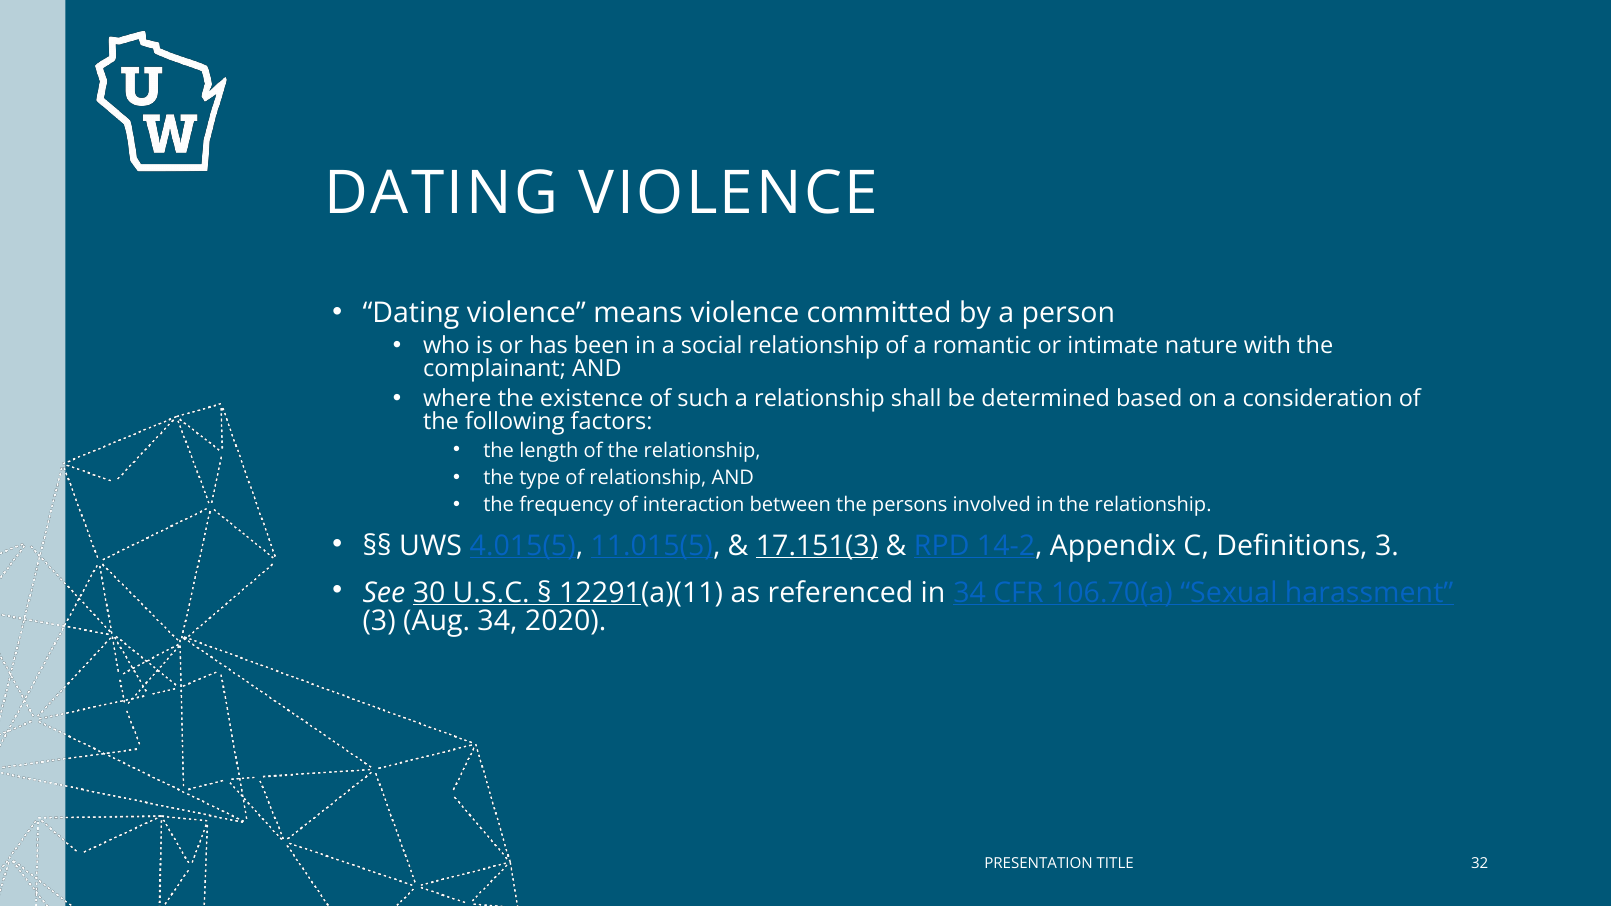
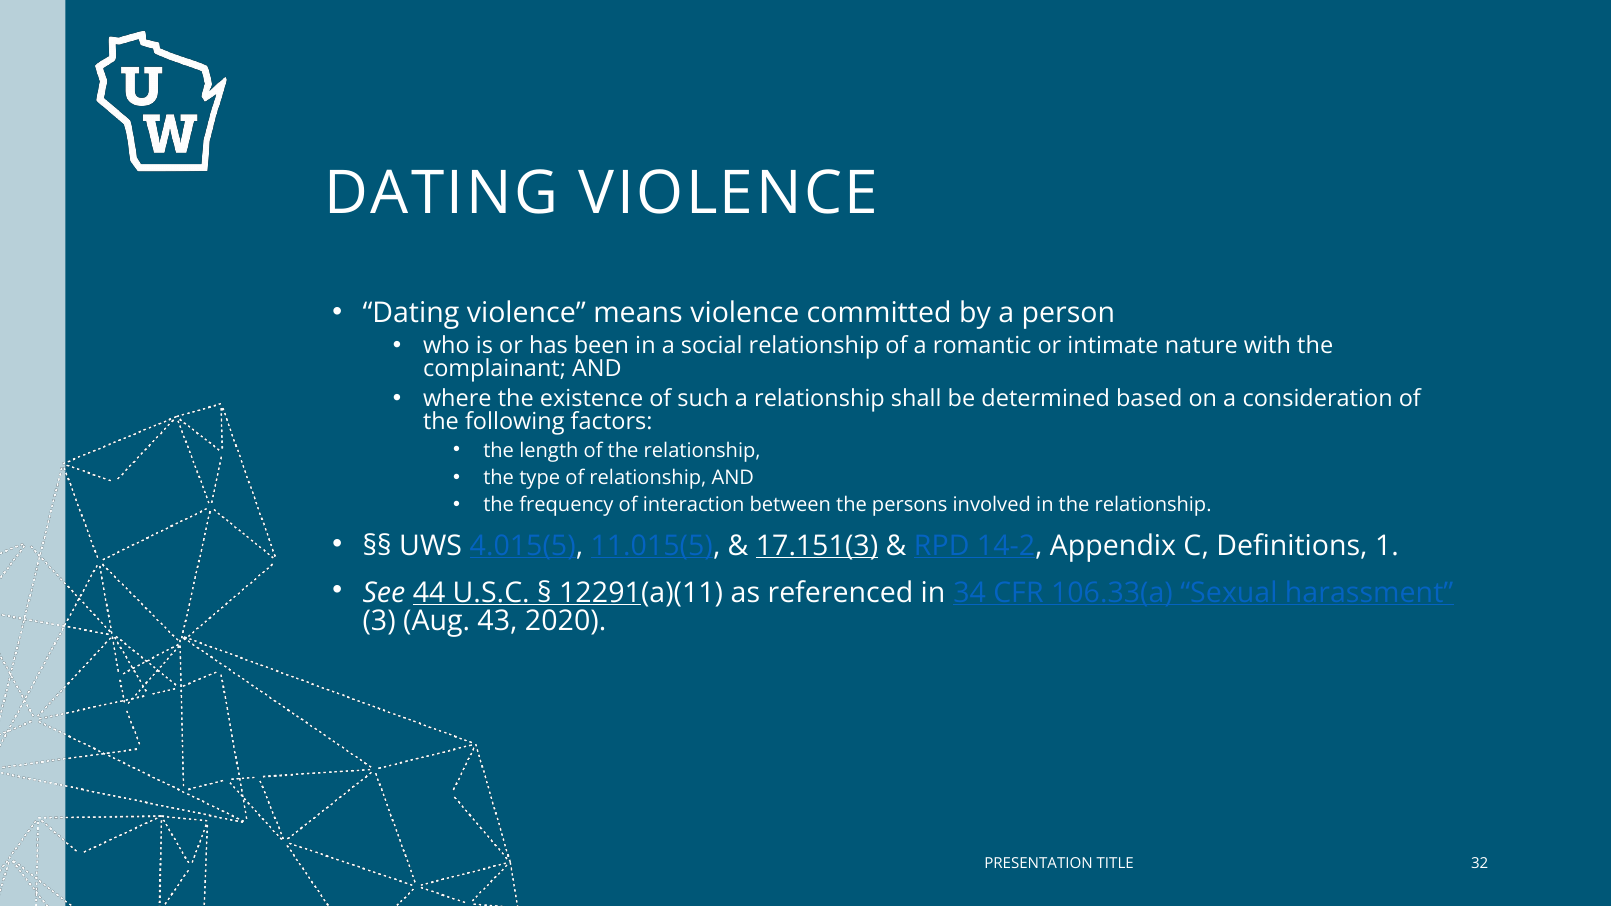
Definitions 3: 3 -> 1 (1387, 546)
30: 30 -> 44 (429, 593)
106.70(a: 106.70(a -> 106.33(a (1112, 593)
Aug 34: 34 -> 43 (498, 622)
